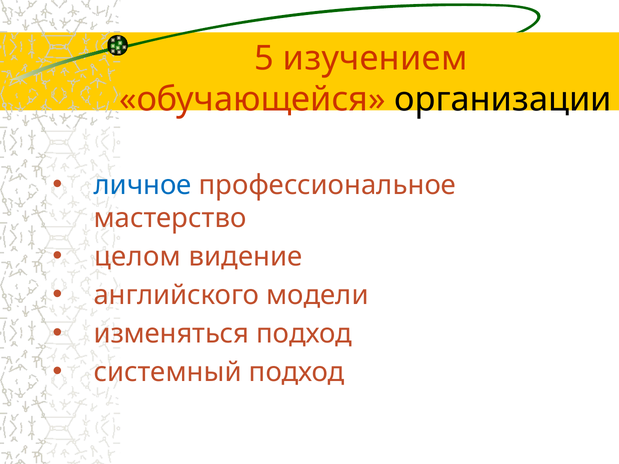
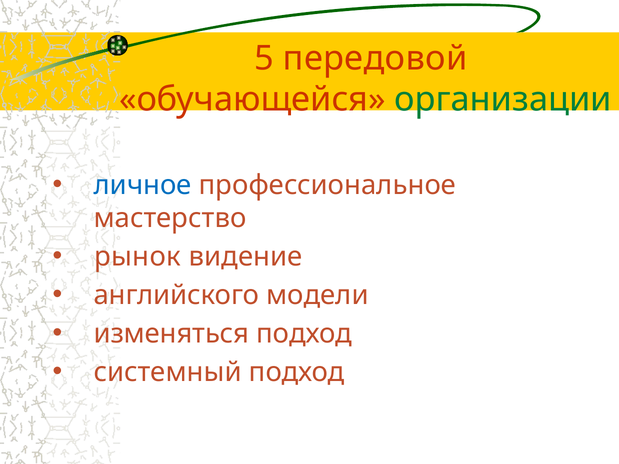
изучением: изучением -> передовой (375, 58)
организации colour: black -> green (503, 100)
целом: целом -> рынок (138, 257)
